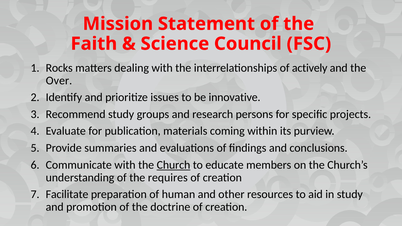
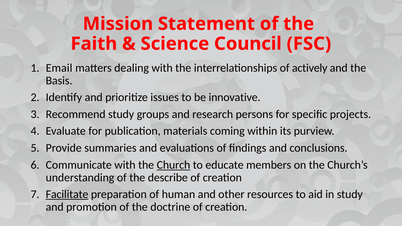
Rocks: Rocks -> Email (59, 68)
Over: Over -> Basis (59, 81)
requires: requires -> describe (168, 178)
Facilitate underline: none -> present (67, 194)
